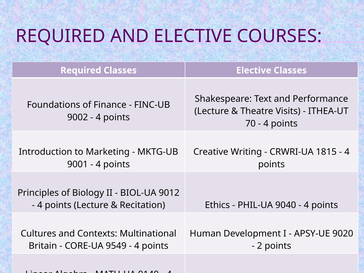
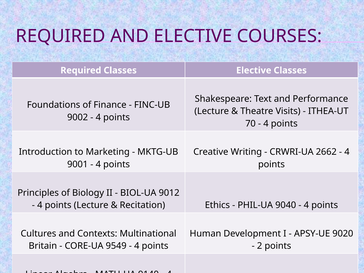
1815: 1815 -> 2662 (326, 152)
